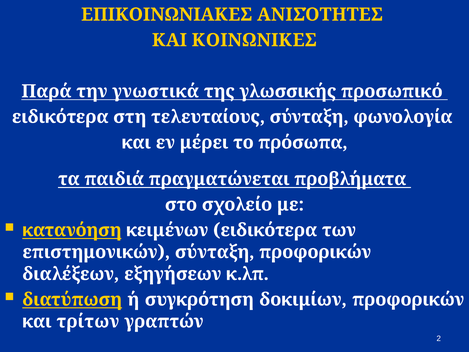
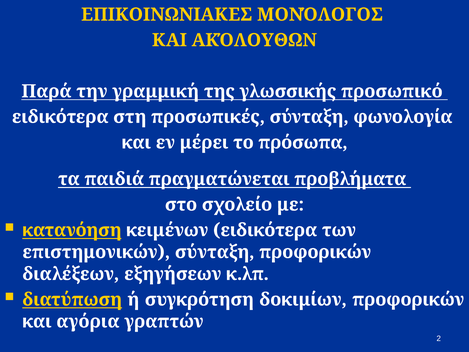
ΑΝΙΣΌΤΗΤΕΣ: ΑΝΙΣΌΤΗΤΕΣ -> ΜΟΝΌΛΟΓΟΣ (320, 15)
ΚΟΙΝΩΝΙΚΕΣ: ΚΟΙΝΩΝΙΚΕΣ -> ΑΚΌΛΟΥΘΩΝ (254, 40)
γνωστικά: γνωστικά -> γραμμική (156, 91)
τελευταίους: τελευταίους -> προσωπικές (208, 117)
τρίτων: τρίτων -> αγόρια (88, 321)
